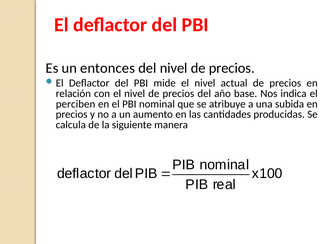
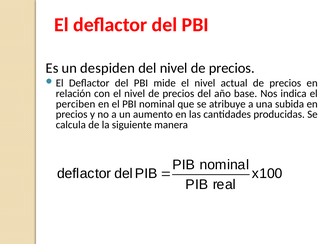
entonces: entonces -> despiden (108, 68)
